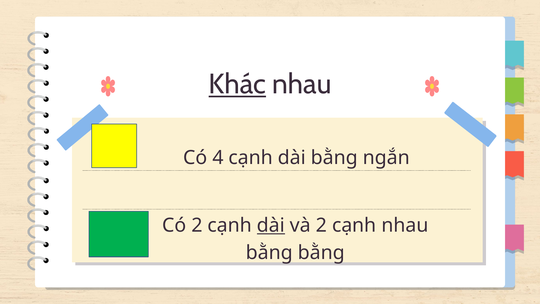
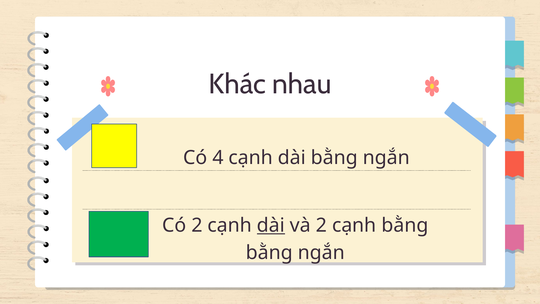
Khác underline: present -> none (237, 84)
cạnh nhau: nhau -> bằng (405, 225)
bằng: bằng -> ngắn (321, 253)
